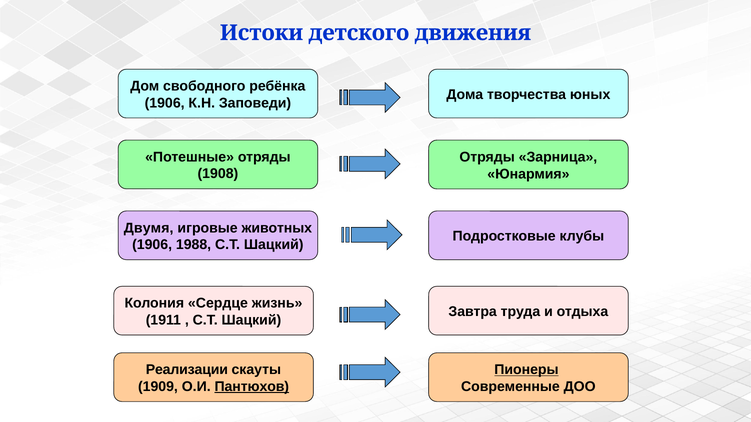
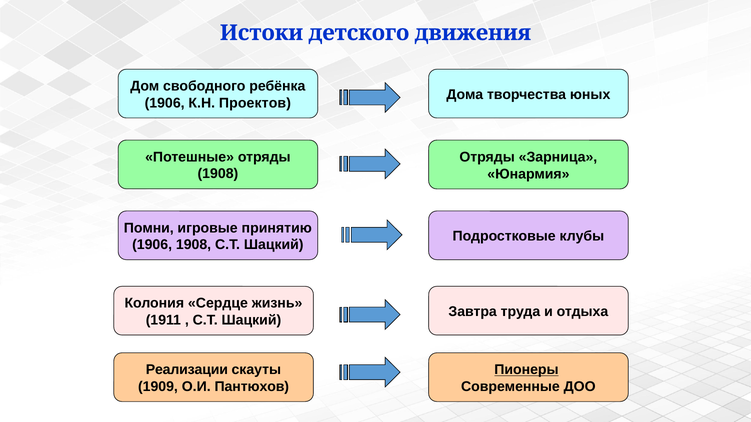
Заповеди: Заповеди -> Проектов (255, 103)
Двумя: Двумя -> Помни (149, 228)
животных: животных -> принятию (277, 228)
1906 1988: 1988 -> 1908 (194, 245)
Пантюхов underline: present -> none (252, 387)
